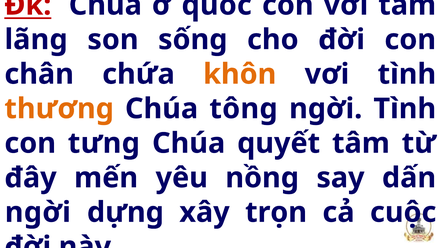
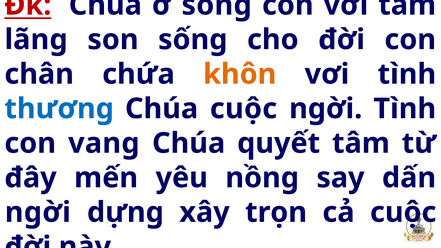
ở quốc: quốc -> sống (217, 5)
thương colour: orange -> blue (59, 109)
Chúa tông: tông -> cuộc (244, 109)
tưng: tưng -> vang (104, 143)
